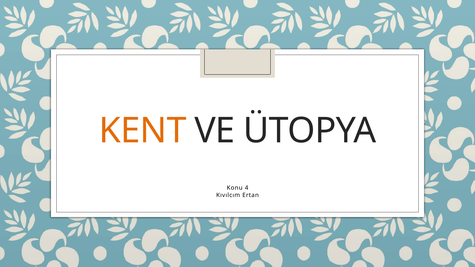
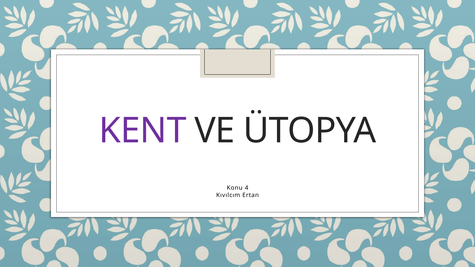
KENT colour: orange -> purple (143, 131)
